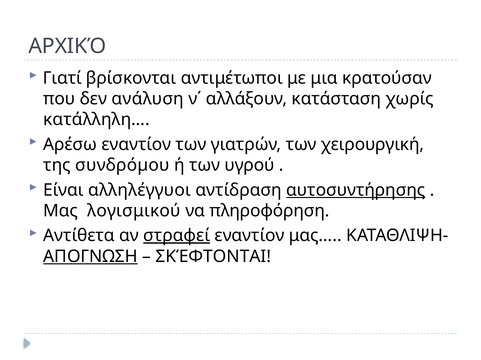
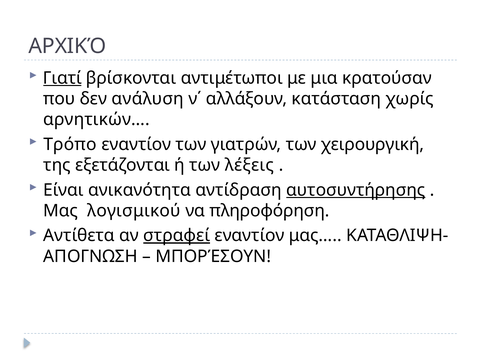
Γιατί underline: none -> present (62, 78)
κατάλληλη…: κατάλληλη… -> αρνητικών… (96, 120)
Αρέσω: Αρέσω -> Τρόπο (70, 145)
συνδρόµου: συνδρόµου -> εξετάζονται (123, 166)
υγρού: υγρού -> λέξεις (249, 166)
αλληλέγγυοι: αλληλέγγυοι -> ανικανότητα (140, 190)
ΑΠΟΓΝΩΣΗ underline: present -> none (90, 257)
ΣΚΈΦΤΟΝΤΑΙ: ΣΚΈΦΤΟΝΤΑΙ -> ΜΠΟΡΈΣΟΥΝ (213, 257)
